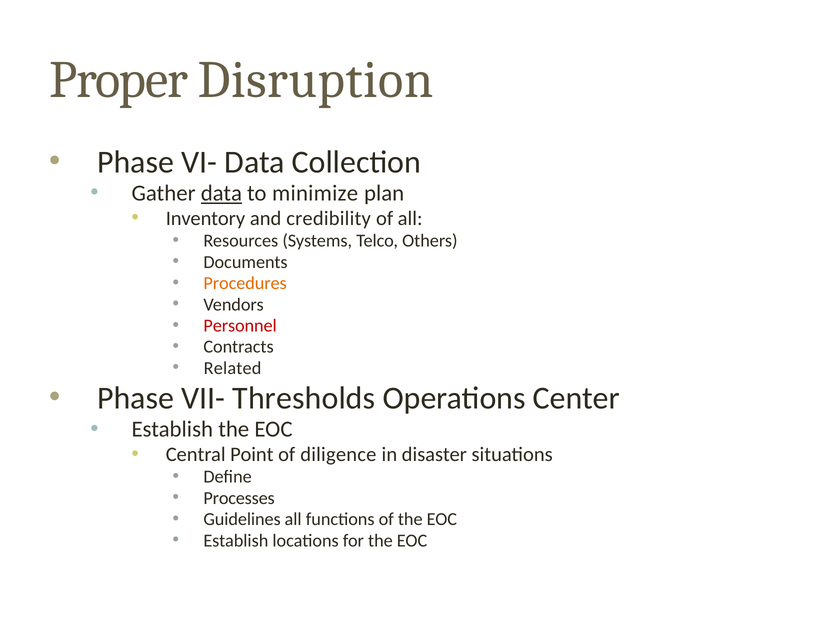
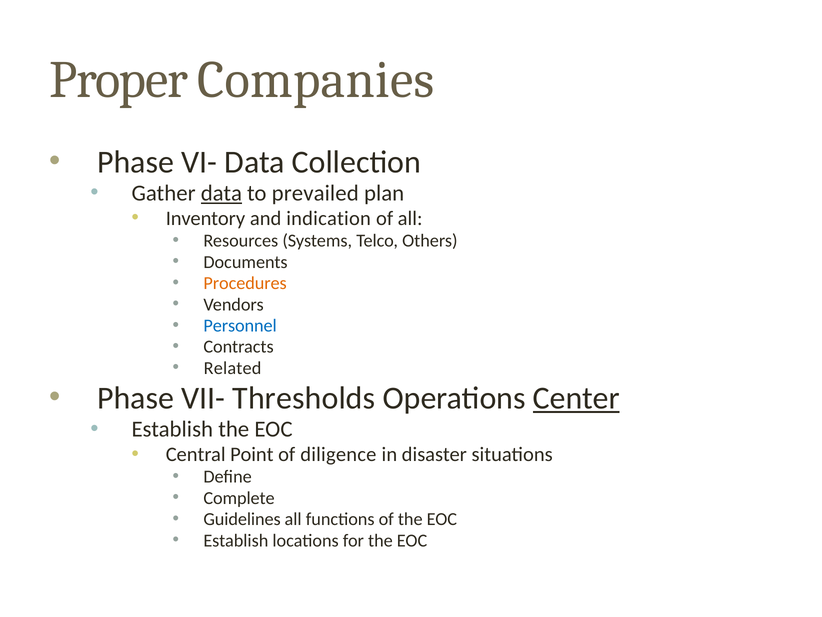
Disruption: Disruption -> Companies (316, 80)
minimize: minimize -> prevailed (315, 193)
credibility: credibility -> indication (329, 218)
Personnel colour: red -> blue (240, 325)
Center underline: none -> present (576, 398)
Processes: Processes -> Complete (239, 498)
